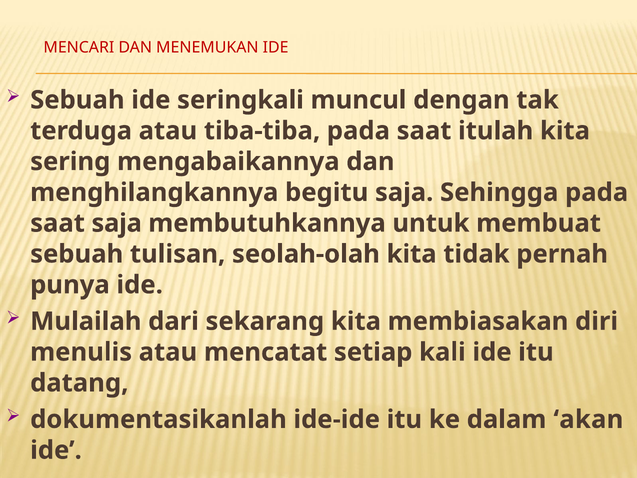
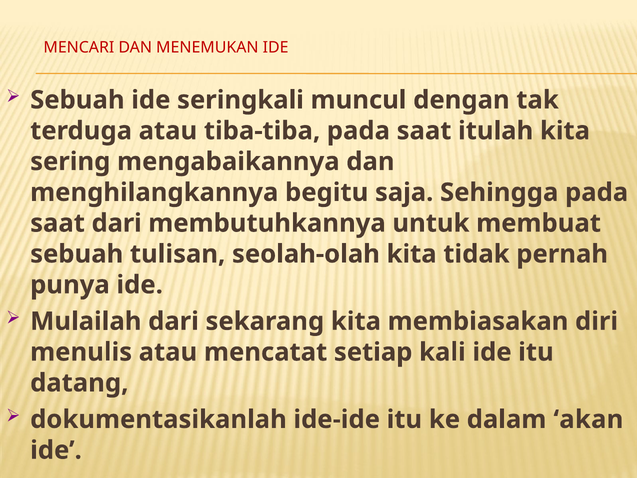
saat saja: saja -> dari (117, 223)
